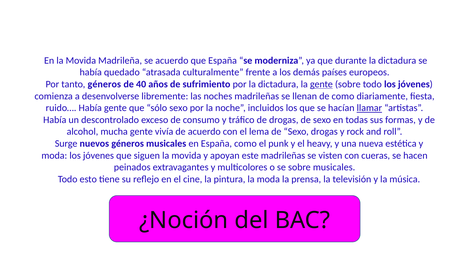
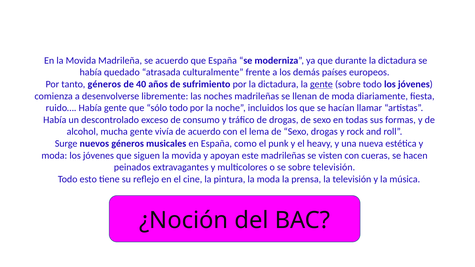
de como: como -> moda (343, 96)
sólo sexo: sexo -> todo (179, 108)
llamar underline: present -> none (369, 108)
sobre musicales: musicales -> televisión (334, 167)
